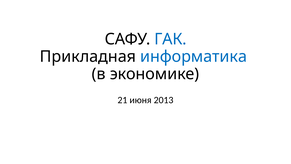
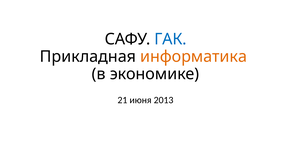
информатика colour: blue -> orange (194, 57)
